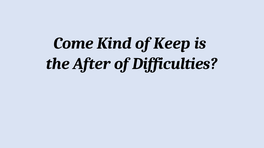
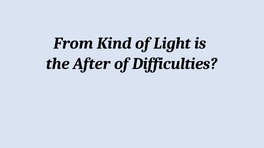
Come: Come -> From (73, 43)
Keep: Keep -> Light (172, 43)
